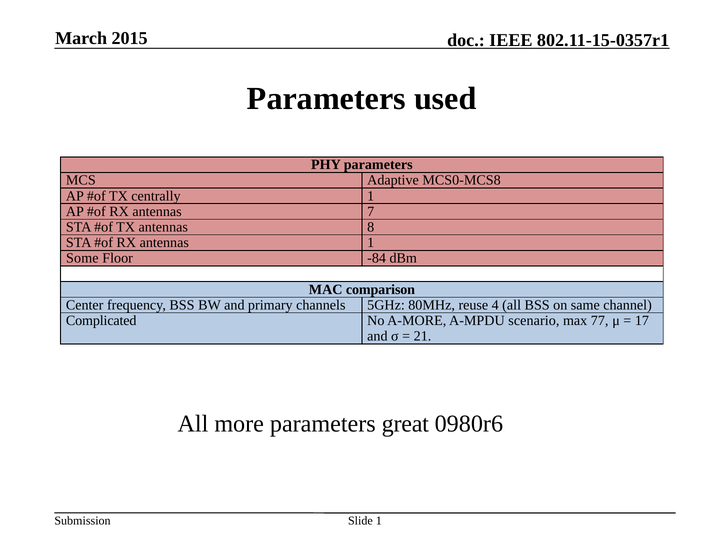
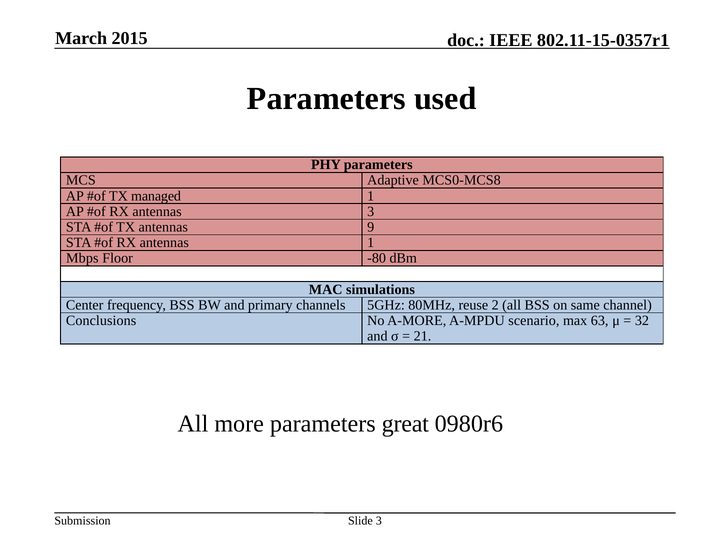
centrally: centrally -> managed (156, 196)
antennas 7: 7 -> 3 (371, 212)
8: 8 -> 9 (371, 227)
Some: Some -> Mbps (82, 258)
-84: -84 -> -80 (377, 258)
comparison: comparison -> simulations (380, 289)
4: 4 -> 2 (495, 305)
Complicated: Complicated -> Conclusions (101, 321)
77: 77 -> 63 (600, 321)
17: 17 -> 32 (642, 321)
Slide 1: 1 -> 3 (379, 521)
